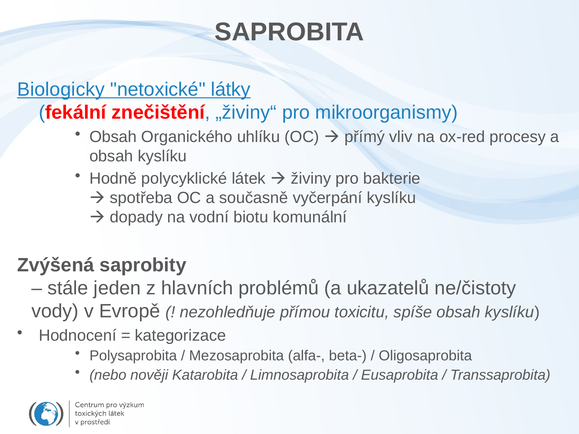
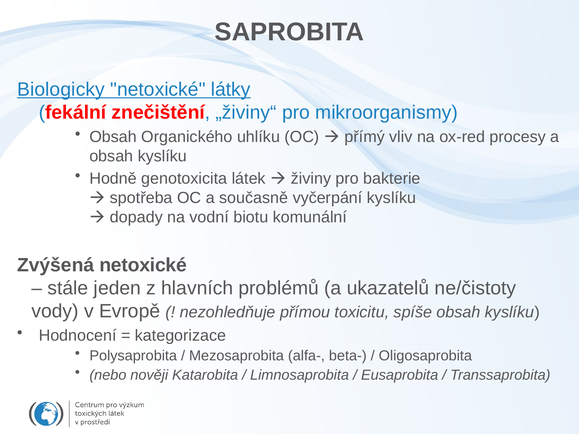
polycyklické: polycyklické -> genotoxicita (184, 179)
Zvýšená saprobity: saprobity -> netoxické (143, 265)
